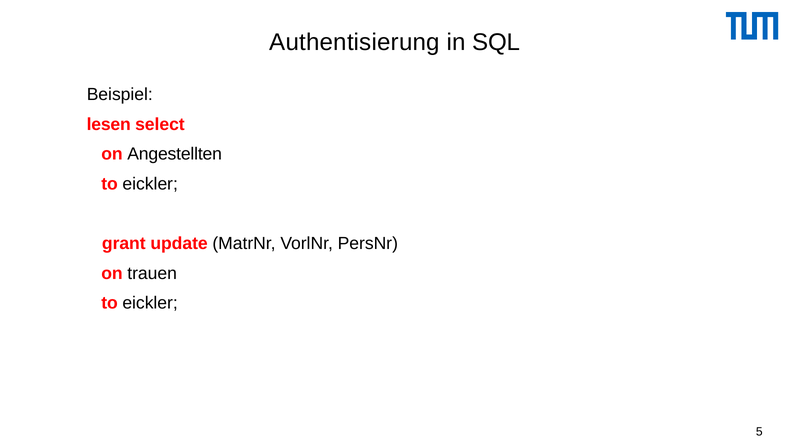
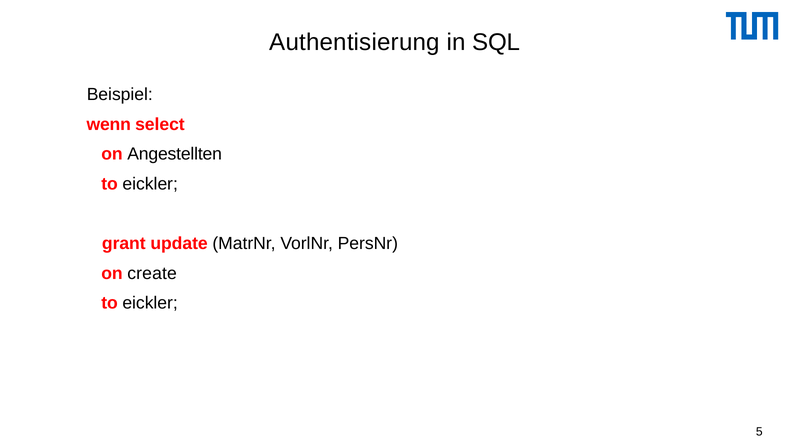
lesen: lesen -> wenn (109, 124)
trauen: trauen -> create (152, 274)
